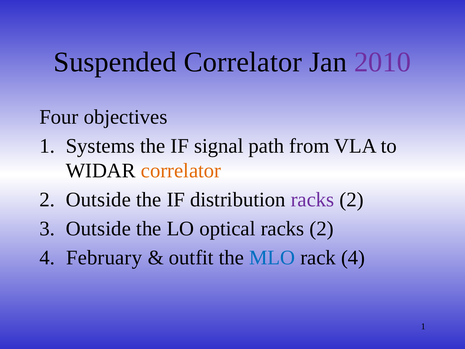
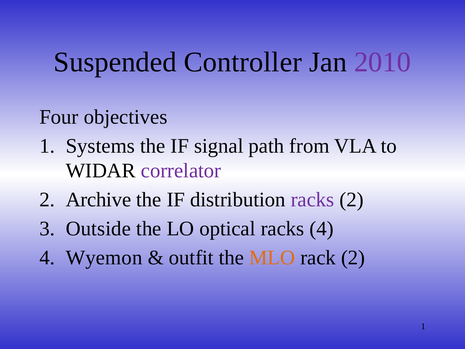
Suspended Correlator: Correlator -> Controller (243, 62)
correlator colour: orange -> purple (181, 171)
2 Outside: Outside -> Archive (98, 200)
2: 2 -> 4 (322, 229)
February: February -> Wyemon (104, 257)
MLO colour: blue -> orange (272, 257)
rack 4: 4 -> 2 (353, 257)
